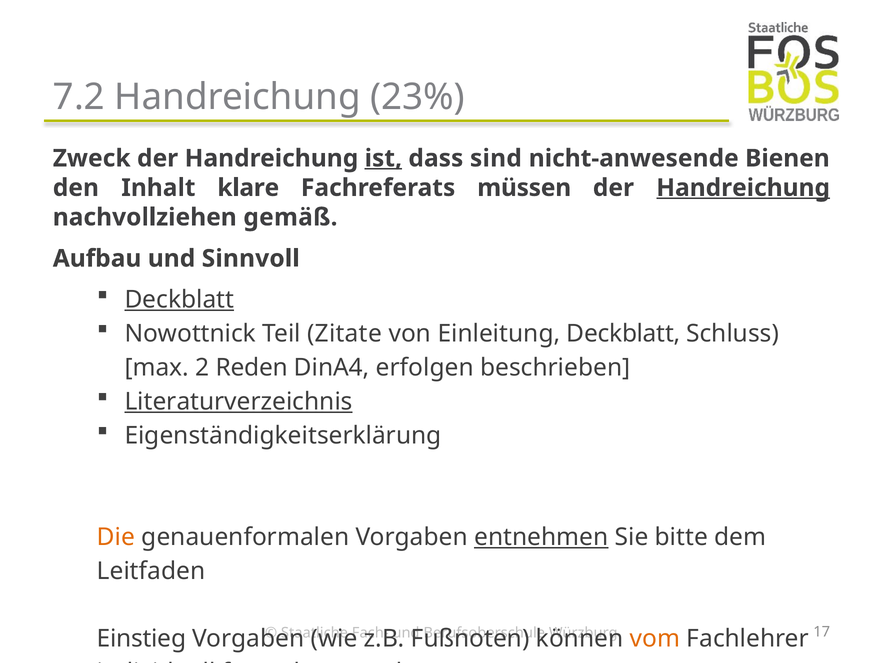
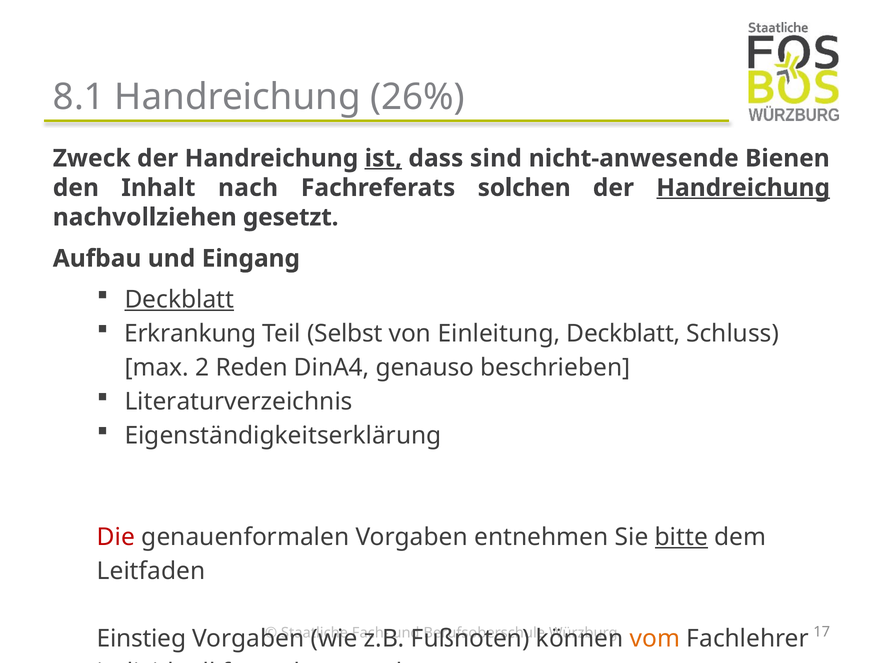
7.2: 7.2 -> 8.1 (79, 97)
23%: 23% -> 26% (418, 97)
klare: klare -> nach (248, 188)
müssen: müssen -> solchen (524, 188)
gemäß: gemäß -> gesetzt (291, 217)
Sinnvoll: Sinnvoll -> Eingang (251, 258)
Nowottnick: Nowottnick -> Erkrankung (190, 333)
Zitate: Zitate -> Selbst (345, 333)
erfolgen: erfolgen -> genauso (425, 367)
Literaturverzeichnis underline: present -> none (239, 401)
Die colour: orange -> red (116, 537)
entnehmen underline: present -> none (541, 537)
bitte underline: none -> present (681, 537)
